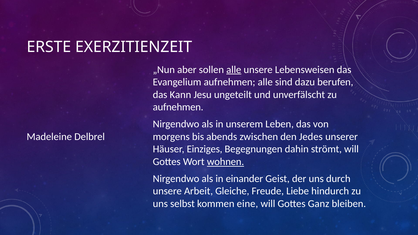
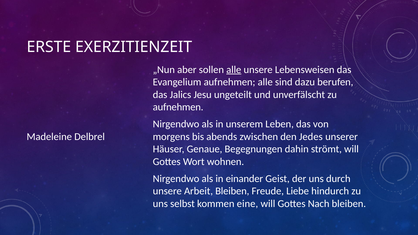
Kann: Kann -> Jalics (180, 95)
Einziges: Einziges -> Genaue (205, 149)
wohnen underline: present -> none (226, 162)
Arbeit Gleiche: Gleiche -> Bleiben (232, 191)
Ganz: Ganz -> Nach (319, 204)
